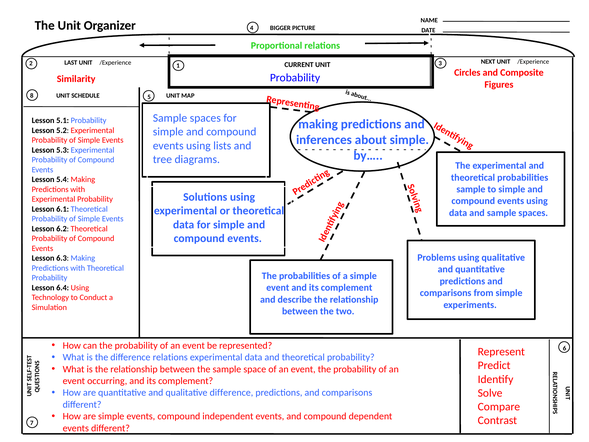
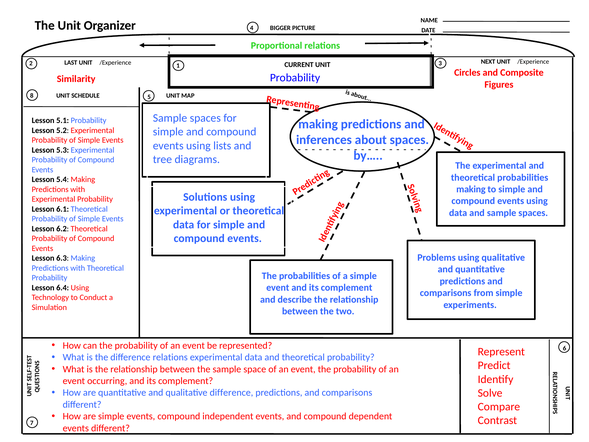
about simple: simple -> spaces (409, 140)
sample: sample -> making (471, 189)
